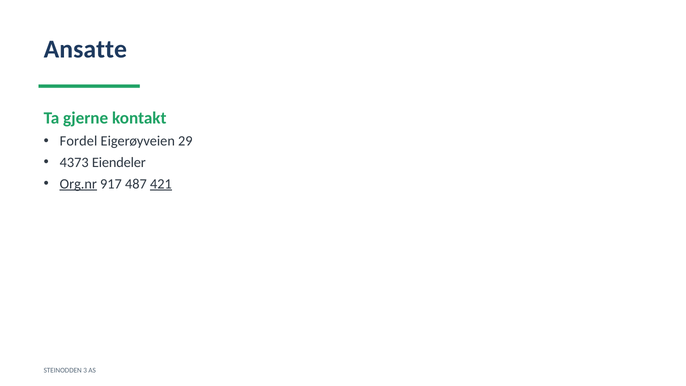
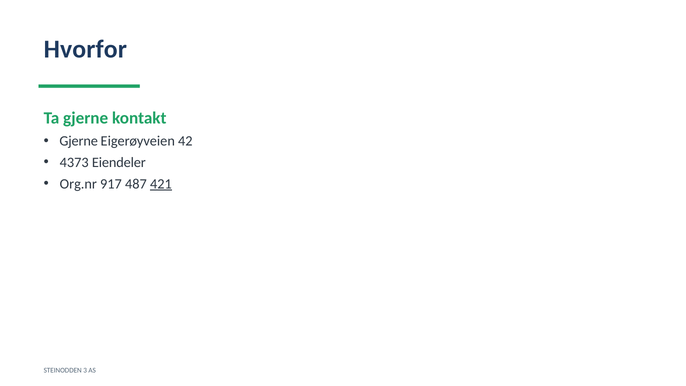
Ansatte: Ansatte -> Hvorfor (85, 49)
Fordel: Fordel -> Gjerne (79, 141)
29: 29 -> 42 (185, 141)
Org.nr underline: present -> none (78, 184)
